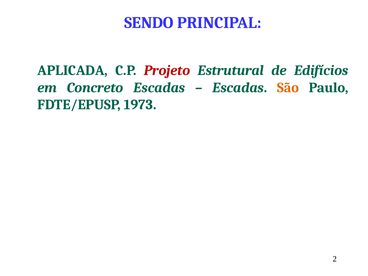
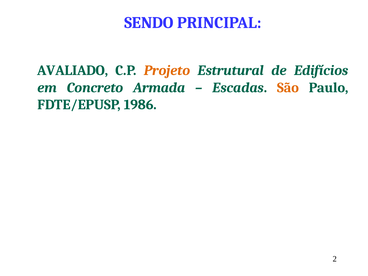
APLICADA: APLICADA -> AVALIADO (73, 70)
Projeto colour: red -> orange (167, 70)
Concreto Escadas: Escadas -> Armada (159, 88)
1973: 1973 -> 1986 (140, 105)
